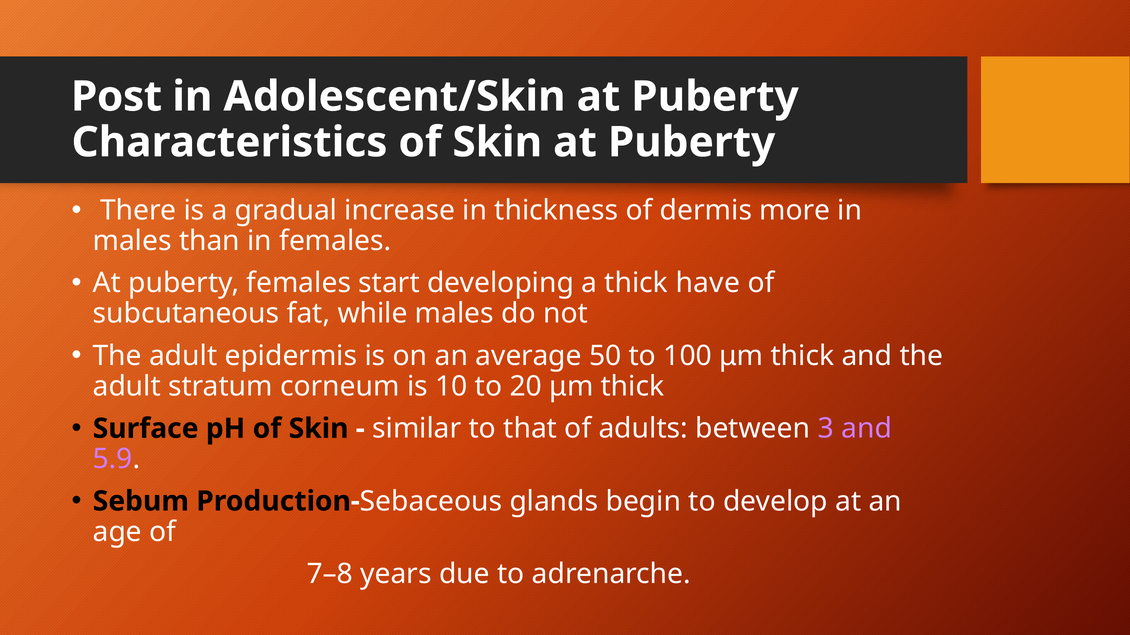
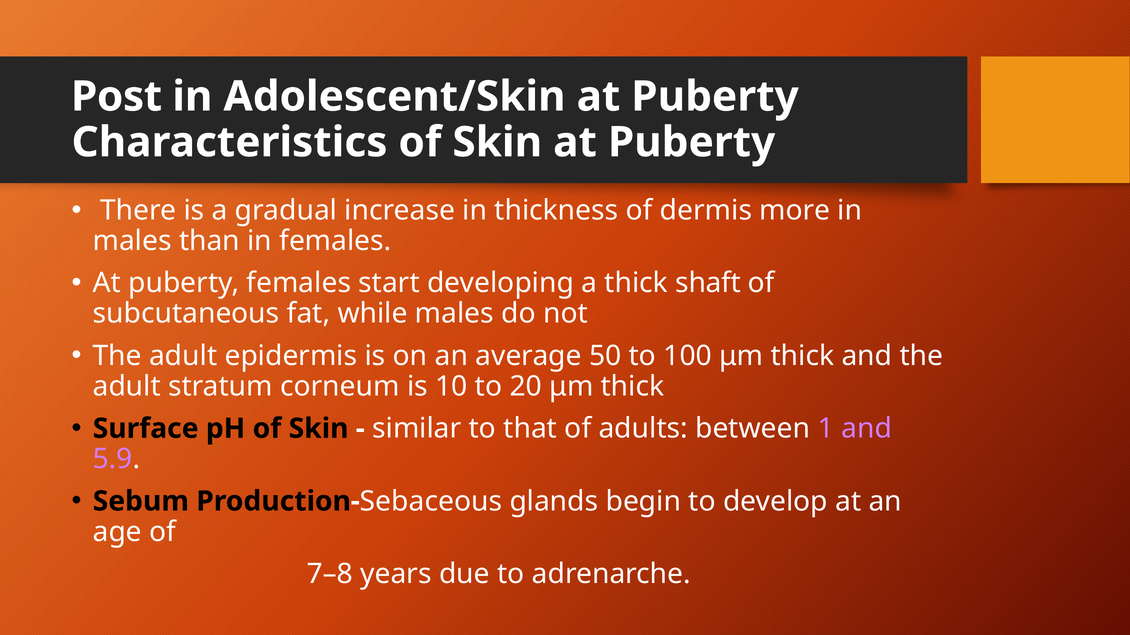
have: have -> shaft (708, 283)
3: 3 -> 1 (826, 429)
